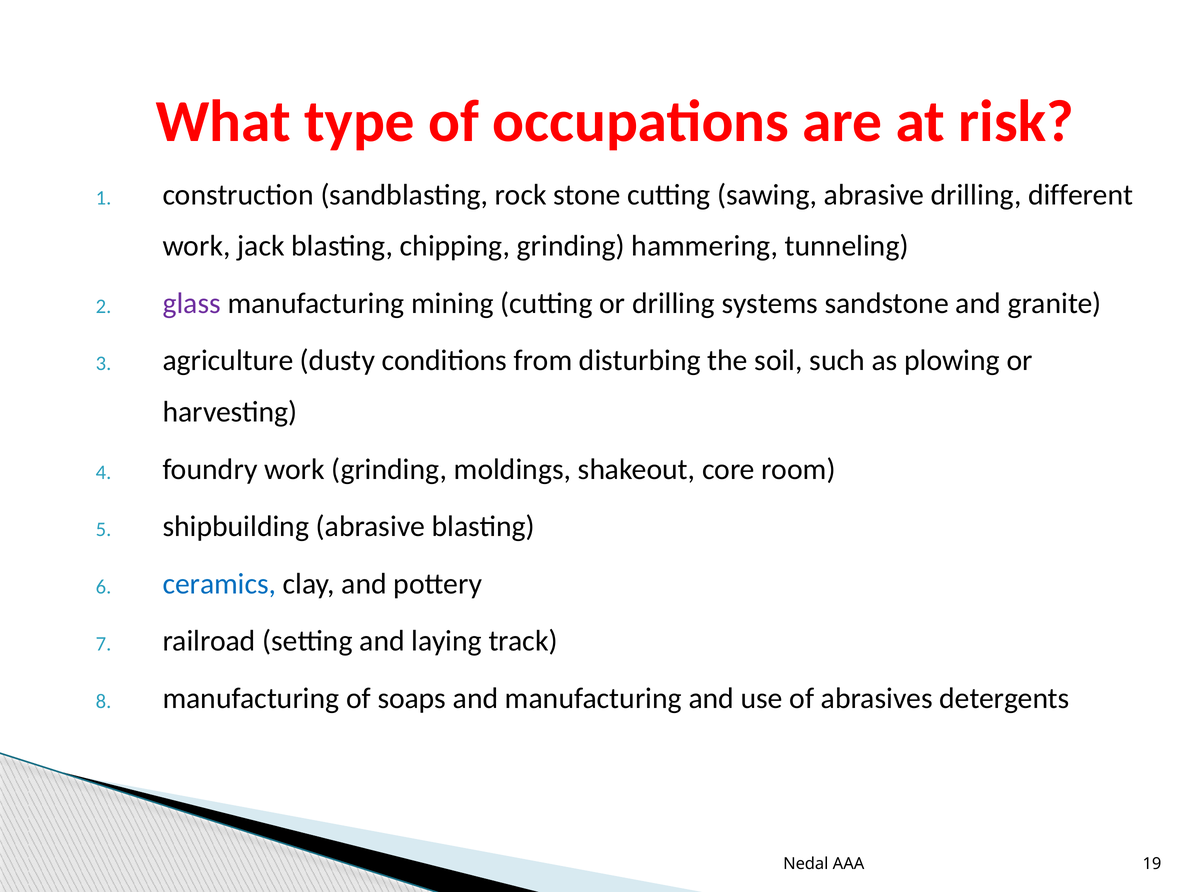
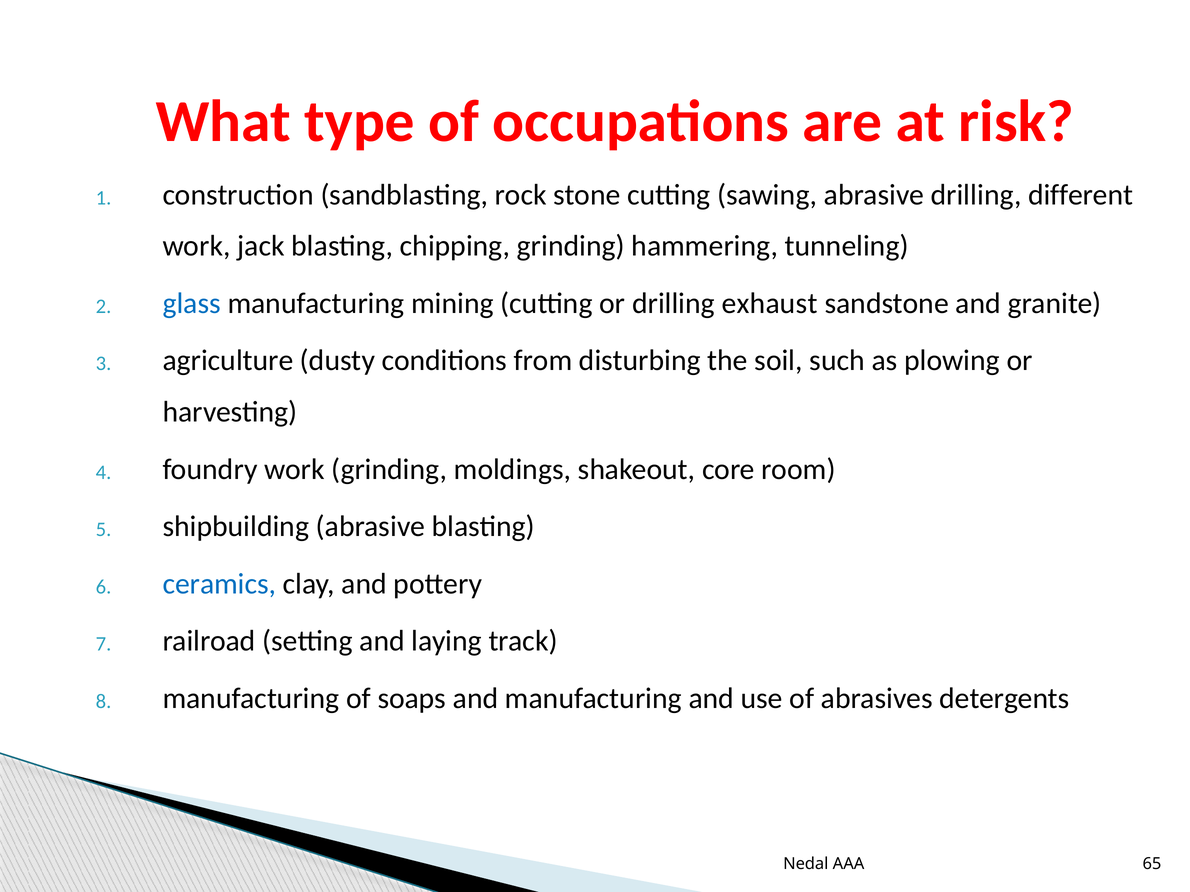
glass colour: purple -> blue (192, 304)
systems: systems -> exhaust (770, 304)
19: 19 -> 65 (1152, 864)
